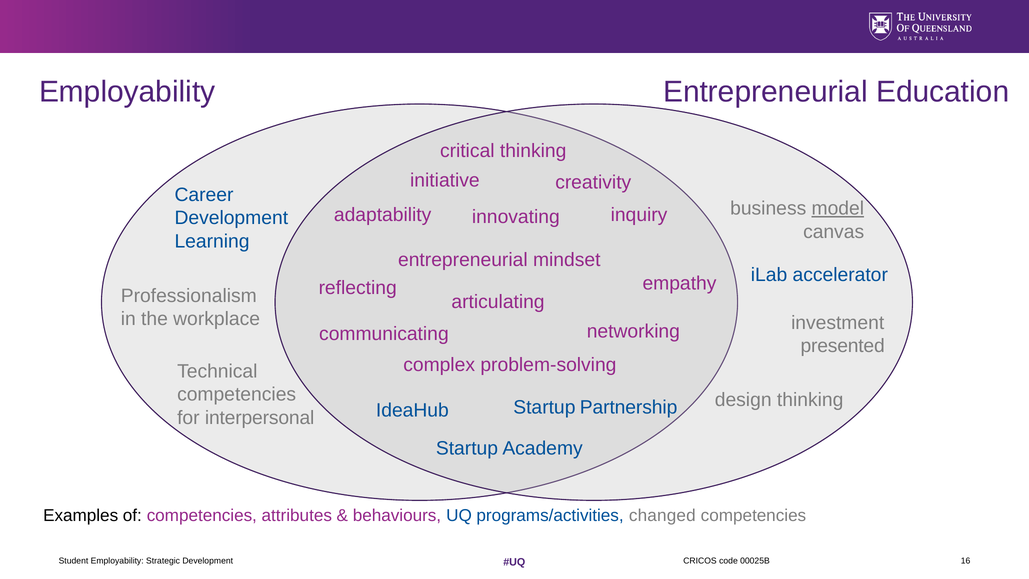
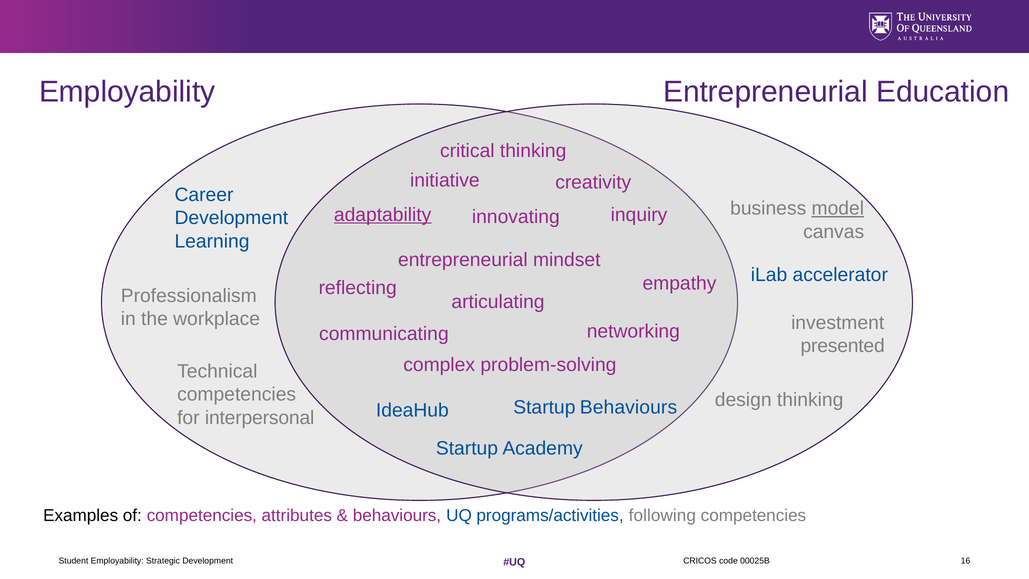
adaptability underline: none -> present (383, 215)
Startup Partnership: Partnership -> Behaviours (628, 407)
changed: changed -> following (662, 516)
